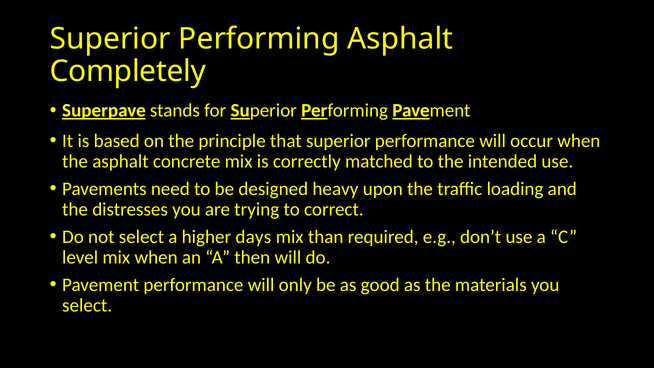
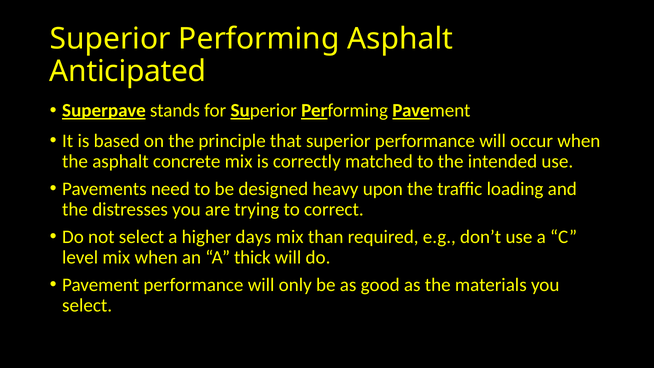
Completely: Completely -> Anticipated (128, 71)
then: then -> thick (252, 257)
